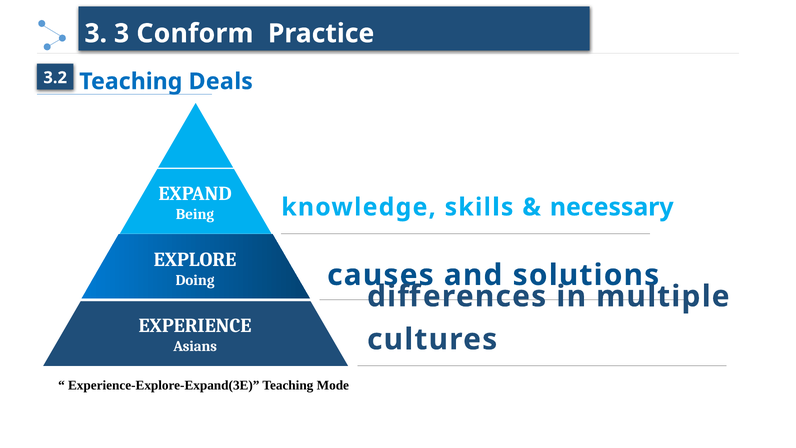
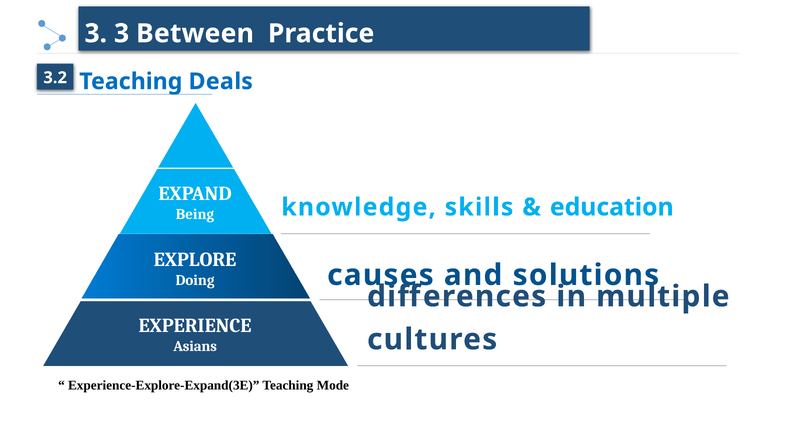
Conform: Conform -> Between (195, 33)
necessary: necessary -> education (612, 207)
